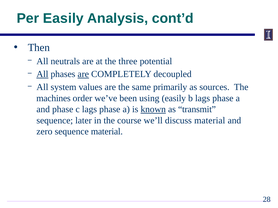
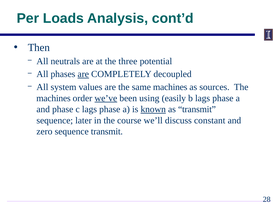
Per Easily: Easily -> Loads (63, 18)
All underline: present -> none (42, 74)
same primarily: primarily -> machines (170, 87)
we’ve underline: none -> present (106, 98)
discuss material: material -> constant (210, 121)
sequence material: material -> transmit (107, 132)
